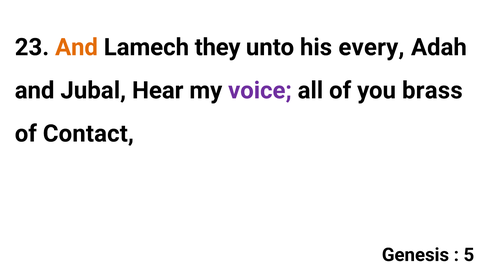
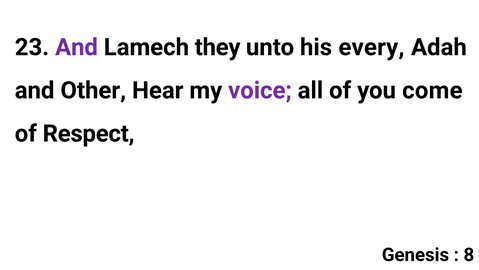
And colour: orange -> purple (76, 47)
Jubal: Jubal -> Other (93, 90)
brass: brass -> come (432, 90)
Contact: Contact -> Respect (89, 133)
5: 5 -> 8 (469, 254)
